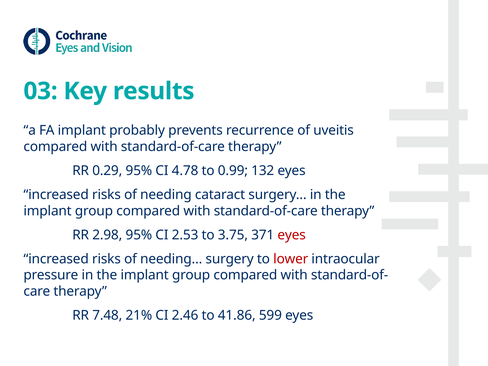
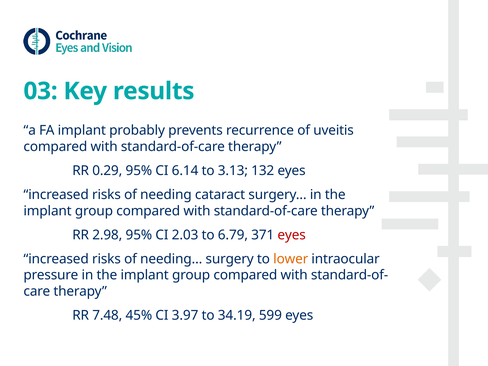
4.78: 4.78 -> 6.14 (185, 171)
0.99: 0.99 -> 3.13 (233, 171)
2.53: 2.53 -> 2.03 (185, 235)
3.75: 3.75 -> 6.79 (233, 235)
lower colour: red -> orange (291, 259)
21%: 21% -> 45% (139, 315)
2.46: 2.46 -> 3.97 (185, 315)
41.86: 41.86 -> 34.19 (237, 315)
